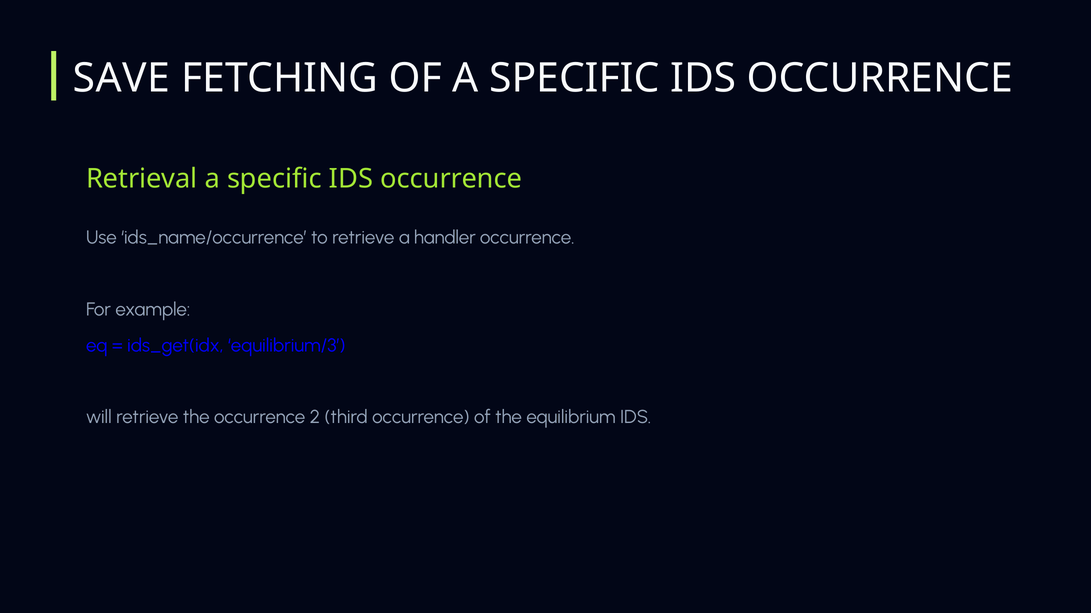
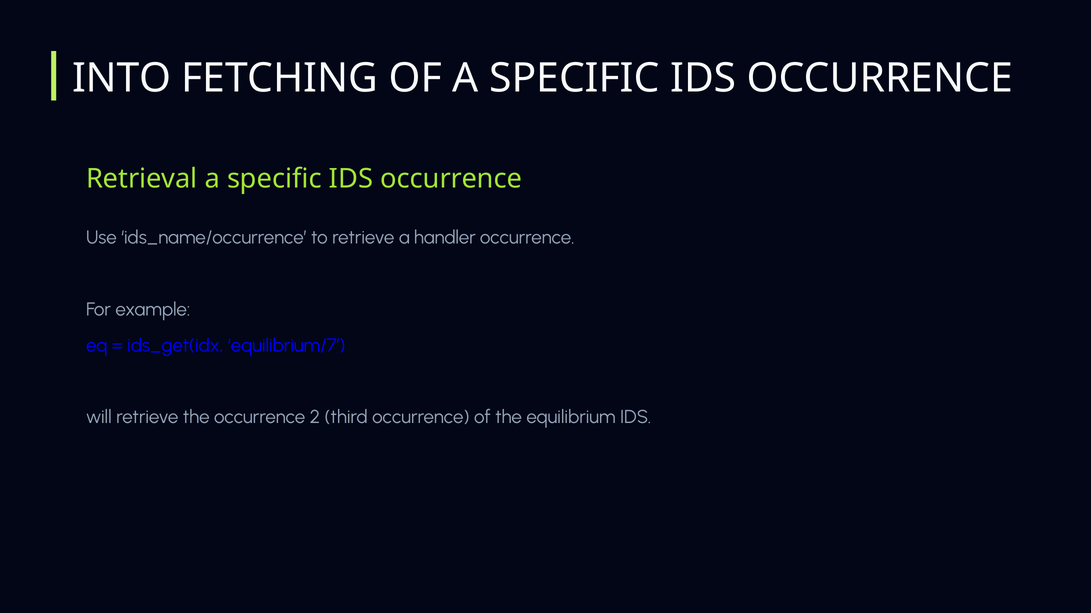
SAVE: SAVE -> INTO (122, 79)
equilibrium/3: equilibrium/3 -> equilibrium/7 (287, 346)
